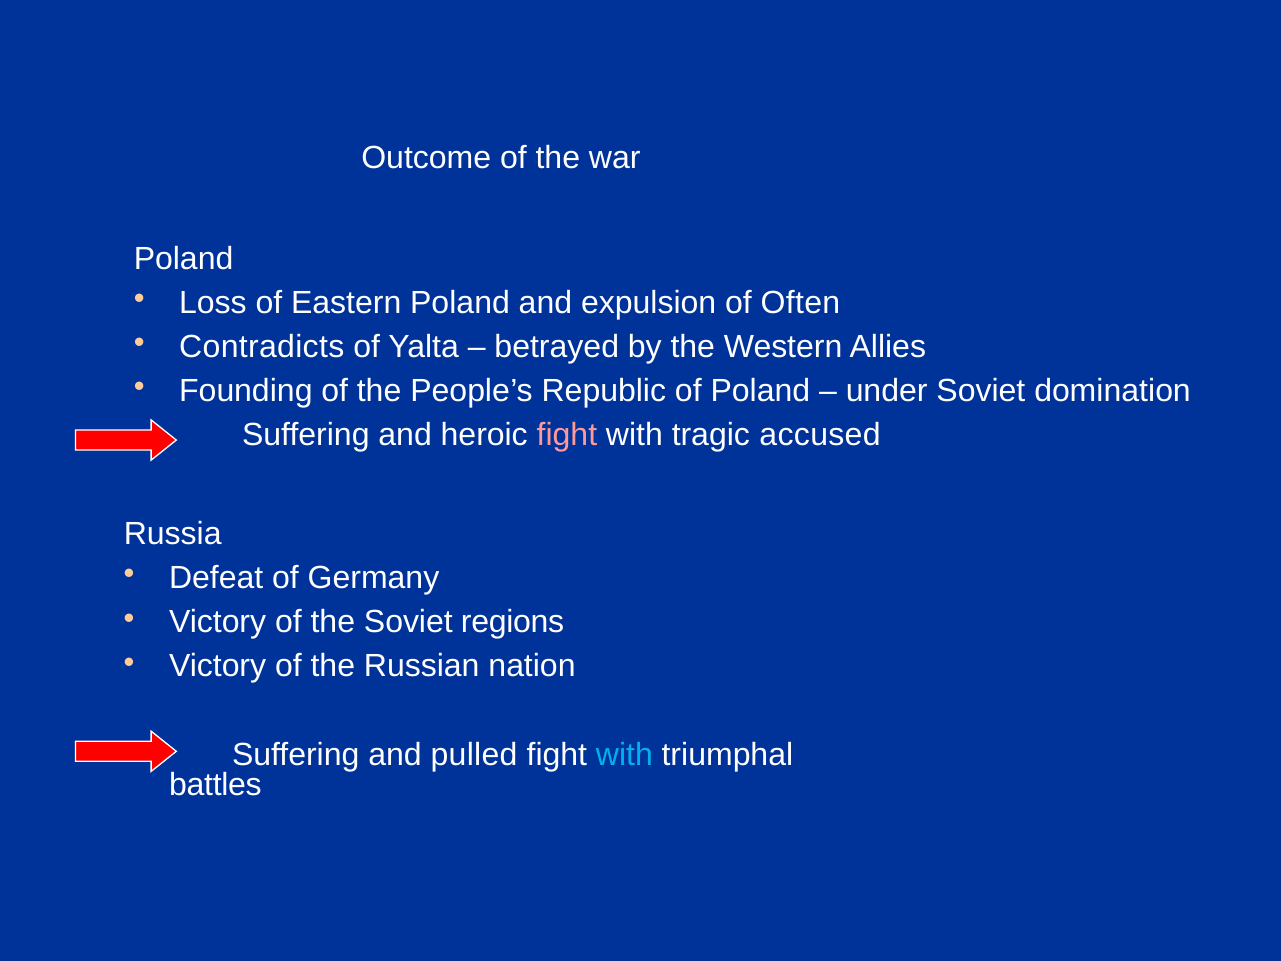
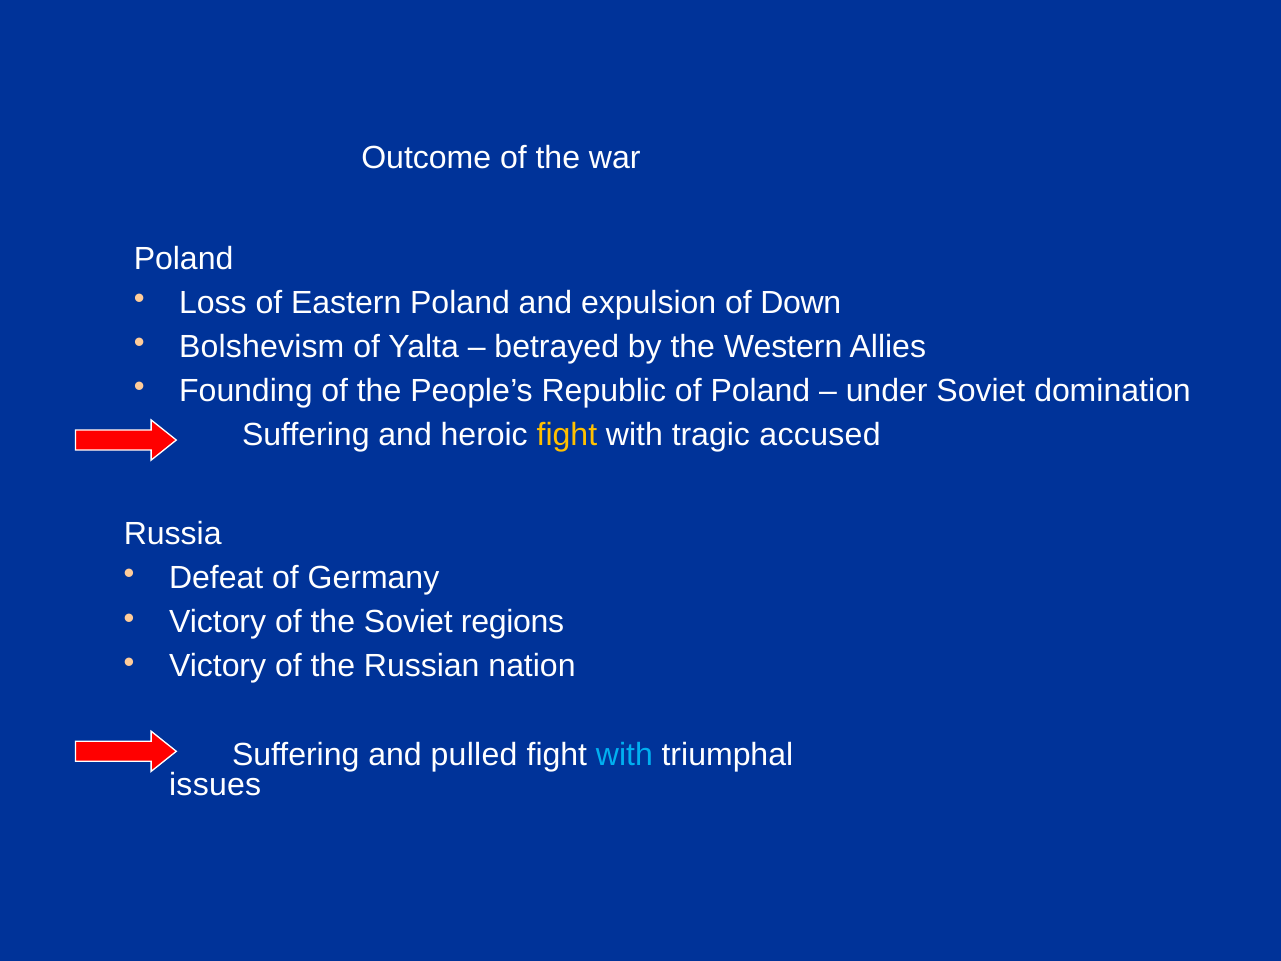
Often: Often -> Down (801, 303)
Contradicts: Contradicts -> Bolshevism (262, 347)
fight colour: pink -> yellow (567, 435)
battles: battles -> issues (215, 785)
